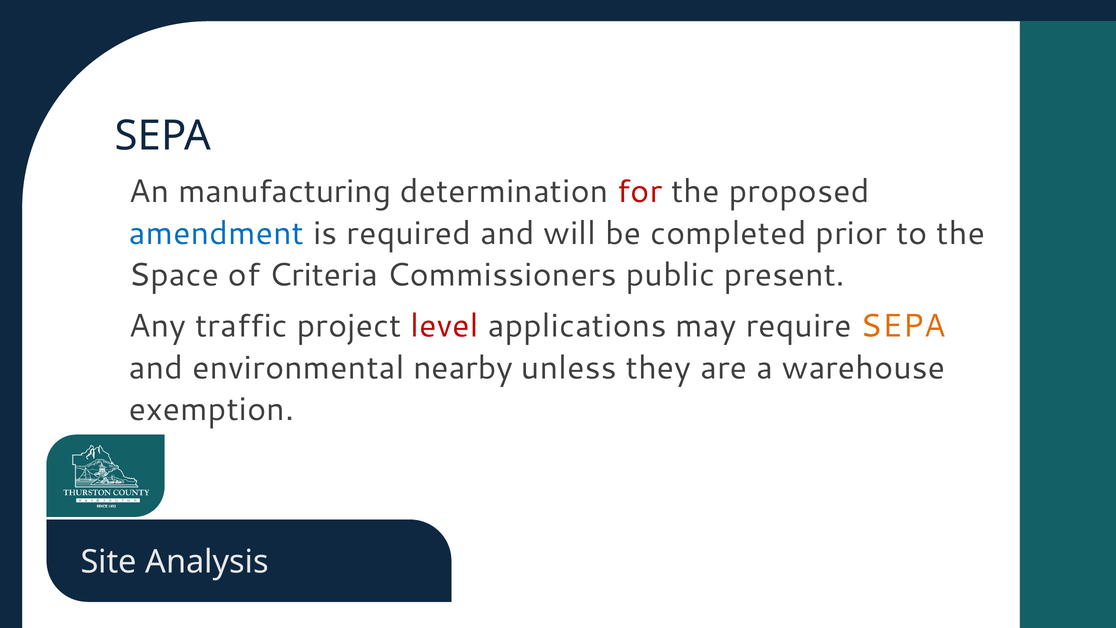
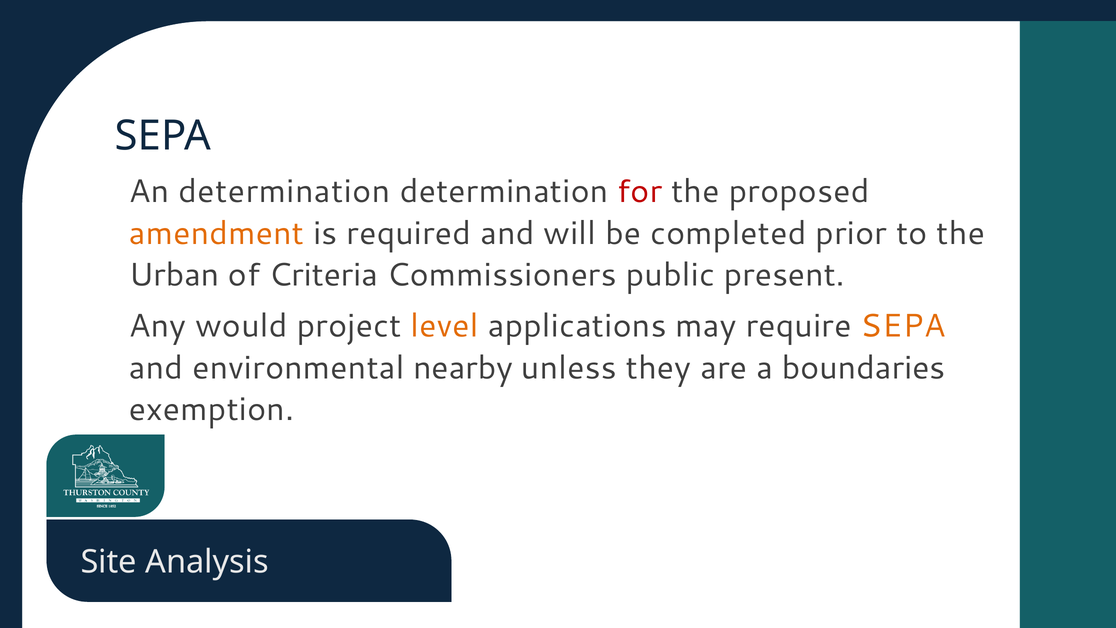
An manufacturing: manufacturing -> determination (284, 192)
amendment colour: blue -> orange (217, 233)
Space: Space -> Urban (174, 275)
traffic: traffic -> would (241, 326)
level colour: red -> orange (445, 326)
warehouse: warehouse -> boundaries (864, 368)
